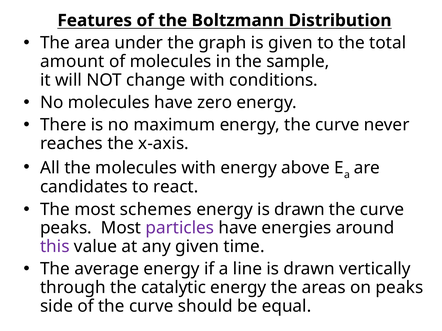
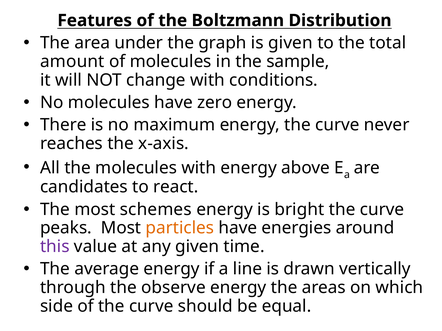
energy is drawn: drawn -> bright (299, 210)
particles colour: purple -> orange (180, 228)
catalytic: catalytic -> observe (173, 288)
on peaks: peaks -> which (399, 288)
